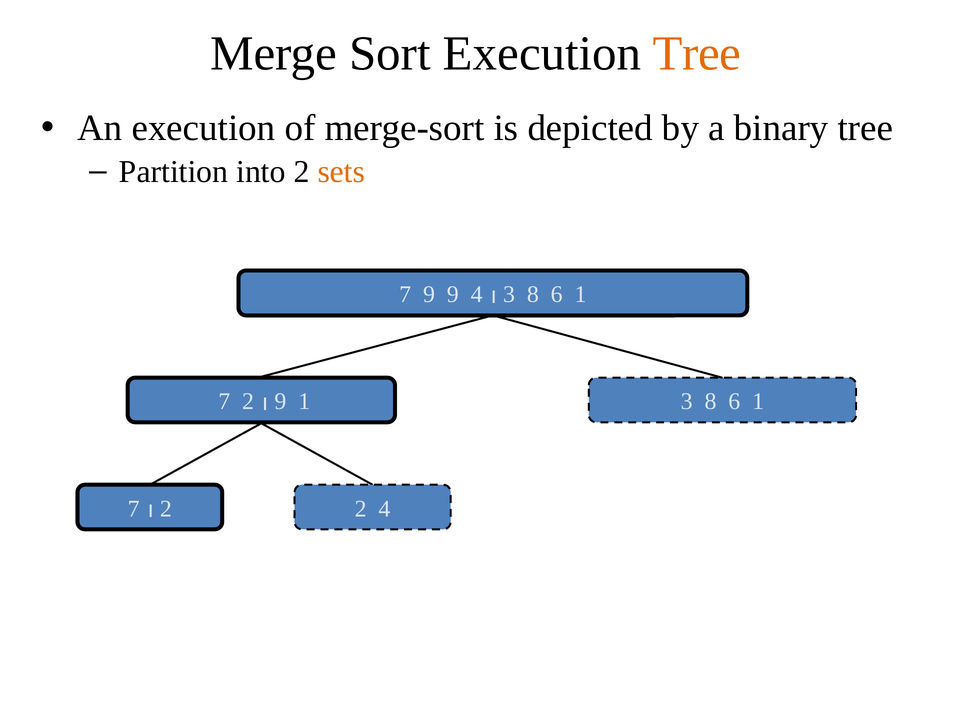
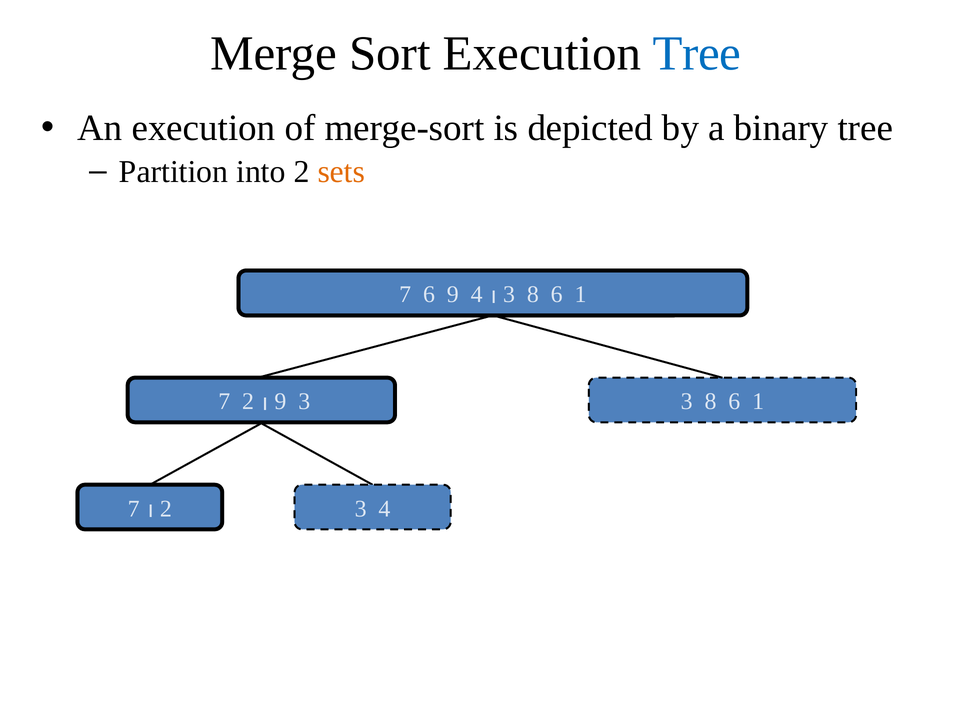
Tree colour: orange -> blue (697, 53)
7 9: 9 -> 6 (429, 294)
9 1: 1 -> 3 (304, 401)
2 2: 2 -> 3 (361, 508)
